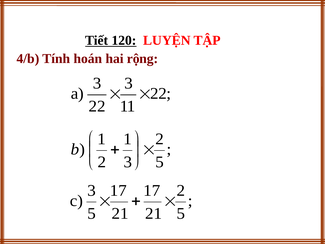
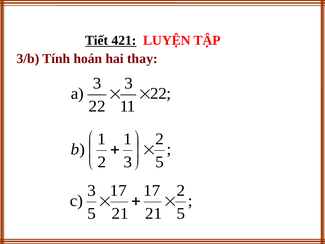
120: 120 -> 421 (124, 40)
4/b: 4/b -> 3/b (28, 59)
rộng: rộng -> thay (142, 59)
